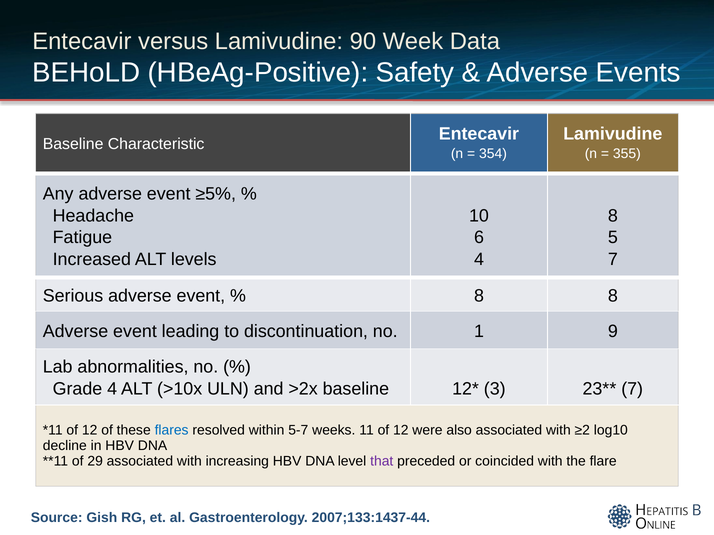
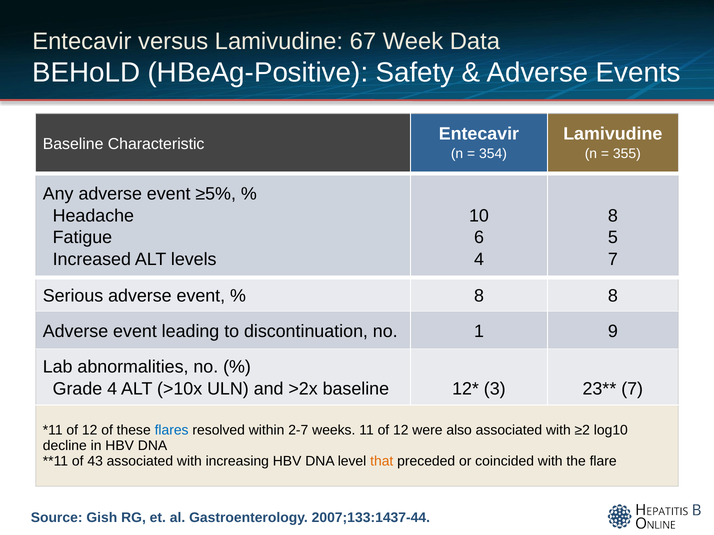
90: 90 -> 67 (363, 42)
5-7: 5-7 -> 2-7 (298, 431)
29: 29 -> 43 (95, 462)
that colour: purple -> orange (382, 462)
